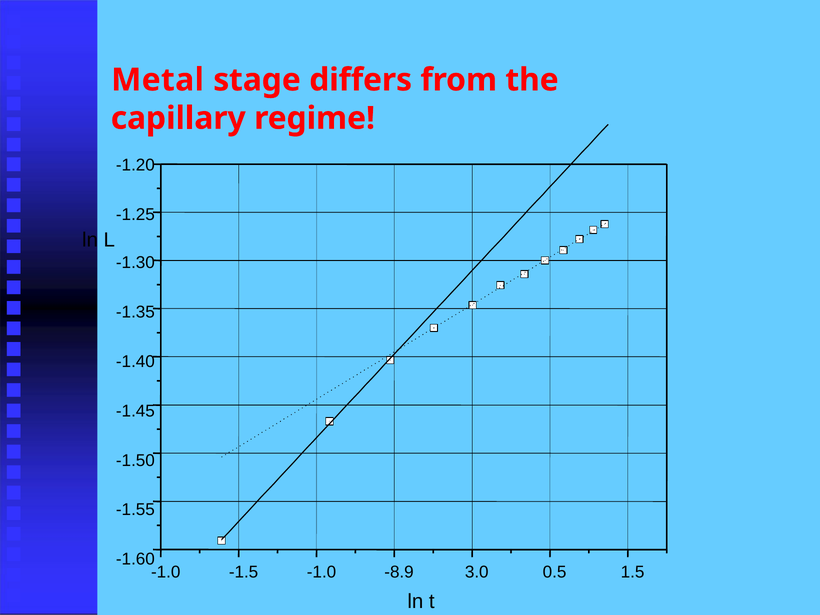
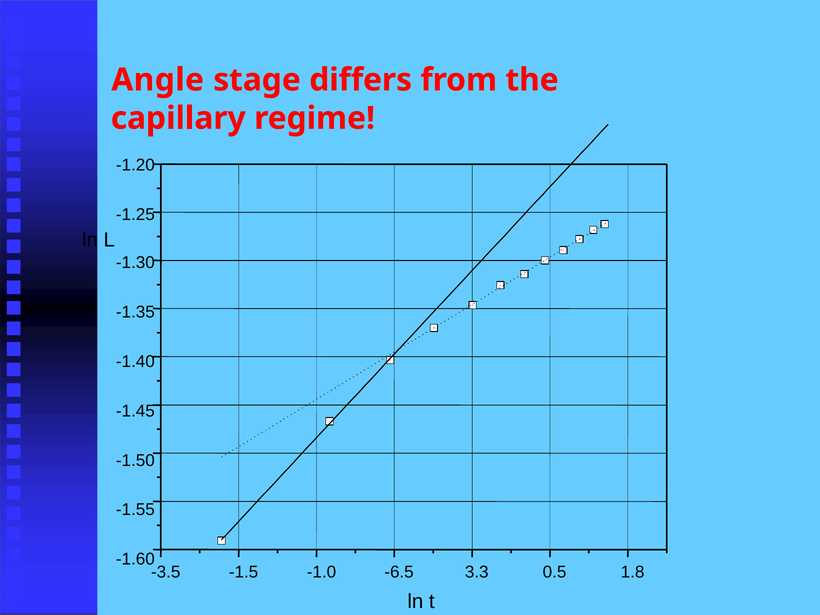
Metal: Metal -> Angle (158, 80)
-1.0: -1.0 -> -3.5 (166, 572)
-8.9: -8.9 -> -6.5 (399, 572)
3.0: 3.0 -> 3.3 (477, 572)
1.5: 1.5 -> 1.8 (633, 572)
